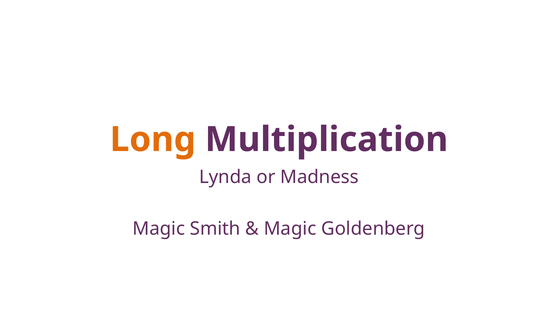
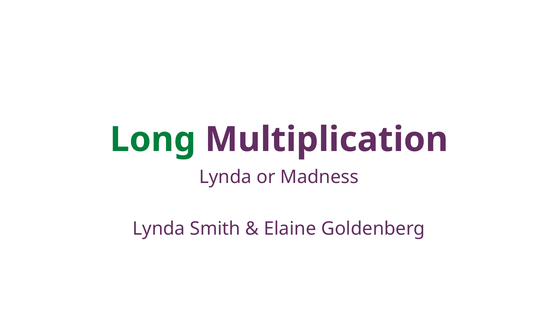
Long colour: orange -> green (153, 139)
Magic: Magic -> Lynda (159, 229)
Magic: Magic -> Elaine (290, 229)
